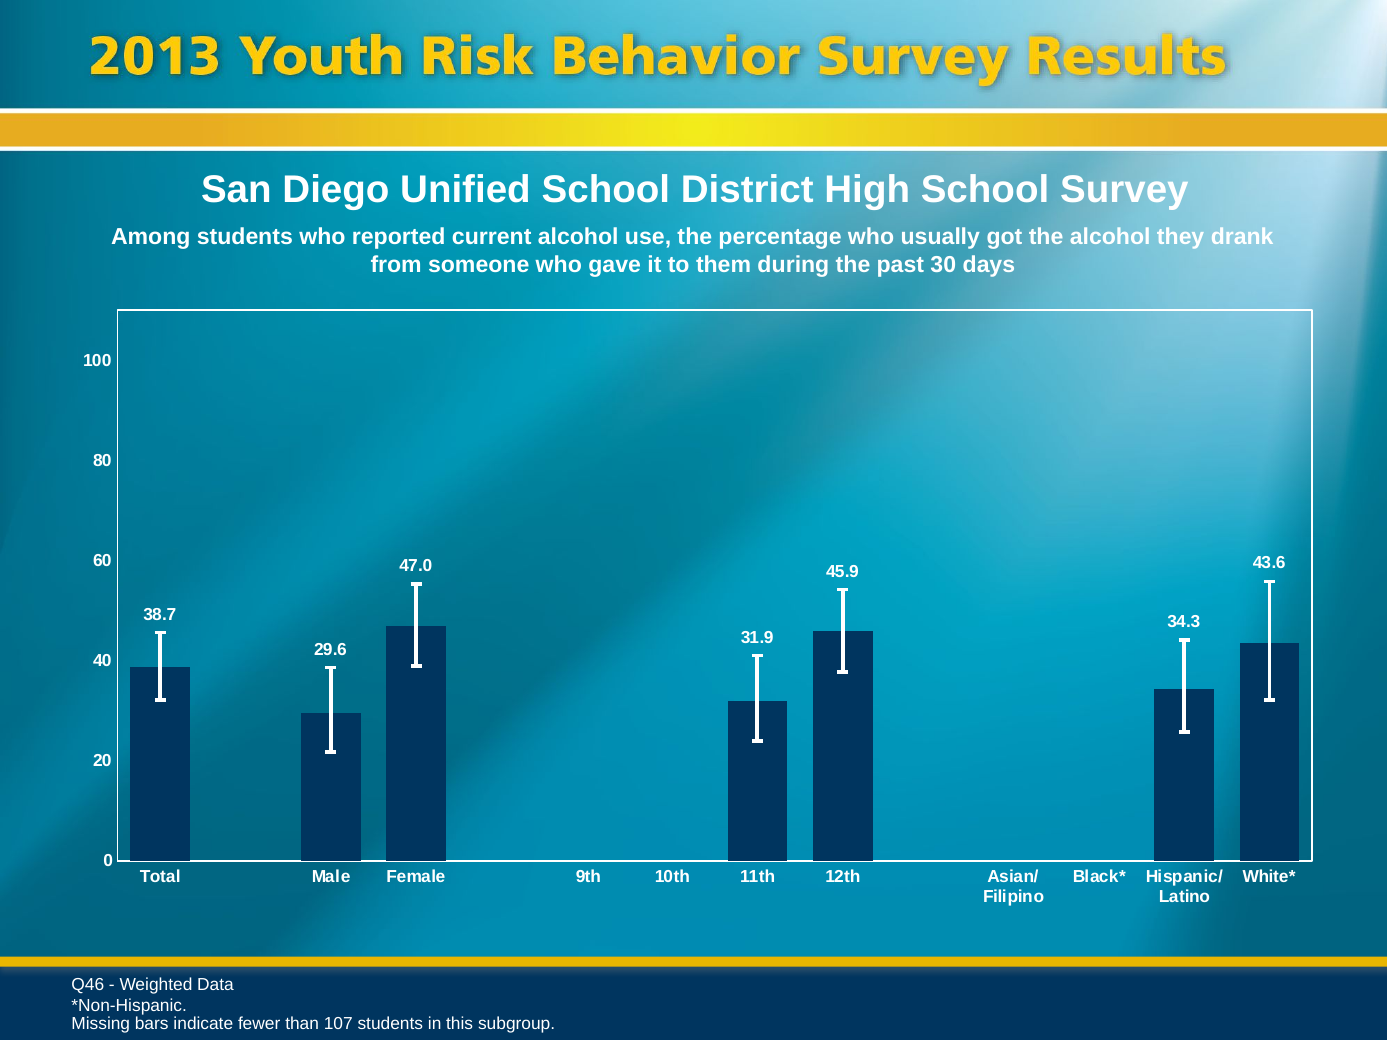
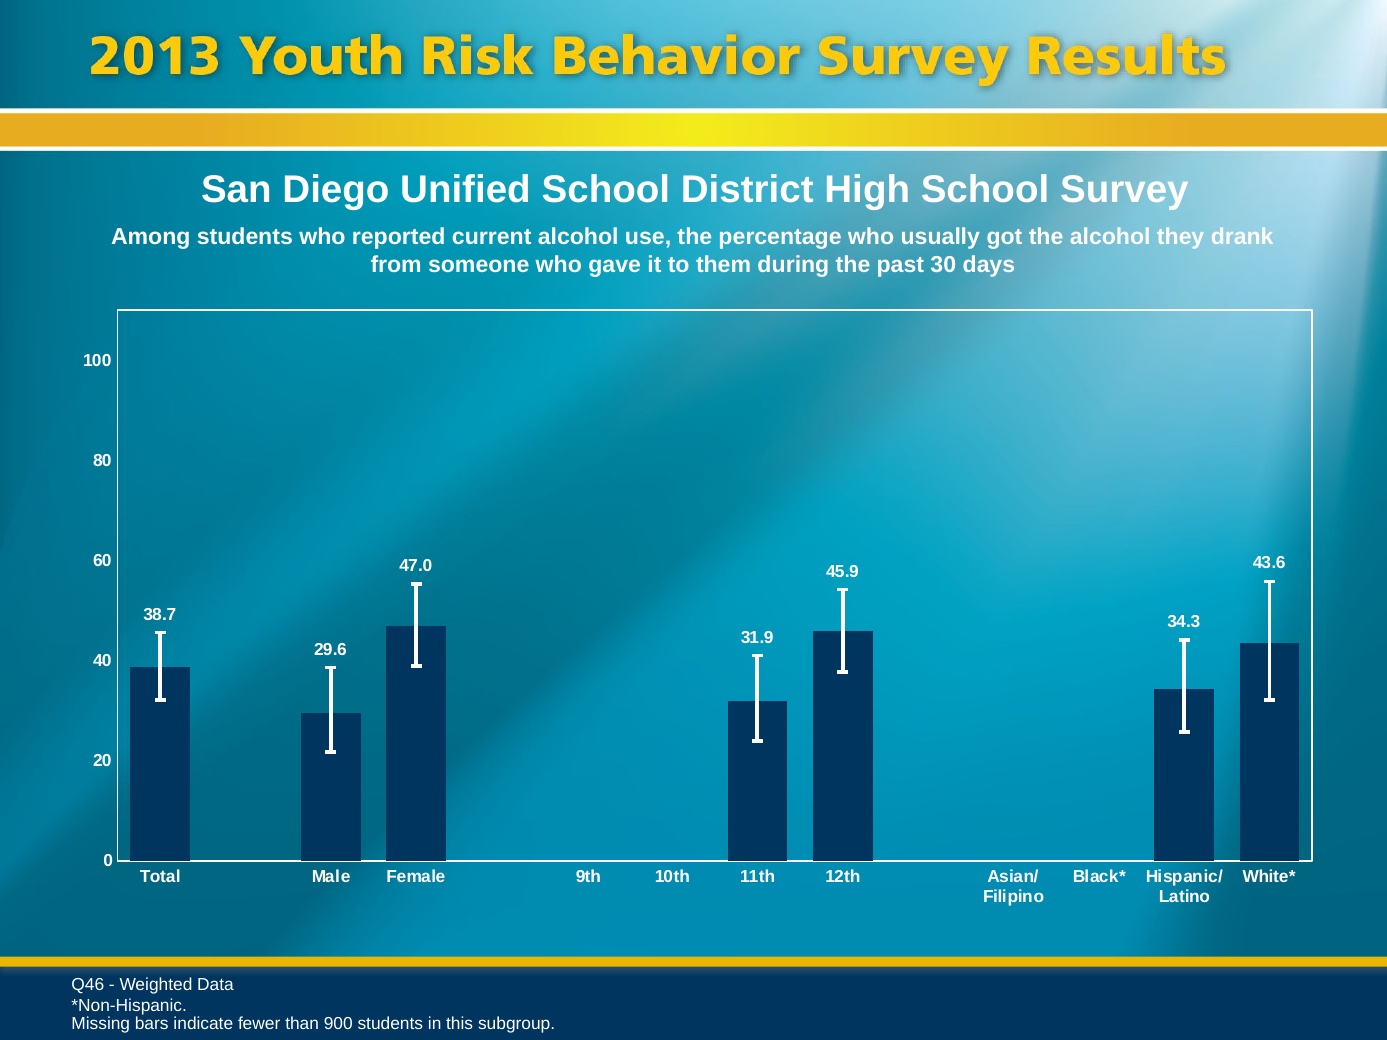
107: 107 -> 900 (338, 1024)
